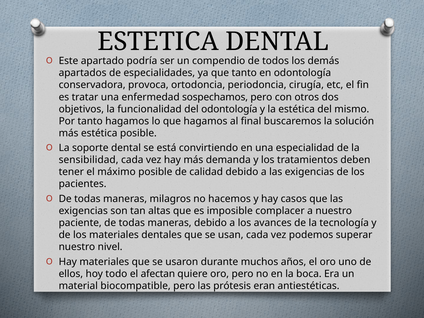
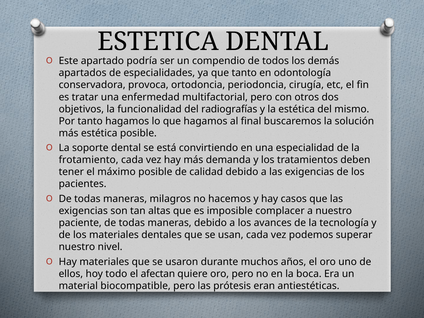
sospechamos: sospechamos -> multifactorial (215, 97)
del odontología: odontología -> radiografías (229, 109)
sensibilidad: sensibilidad -> frotamiento (89, 160)
